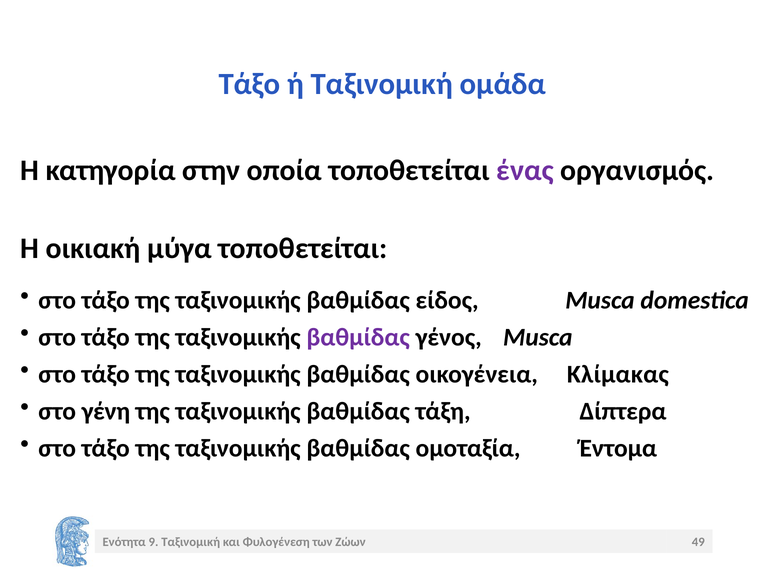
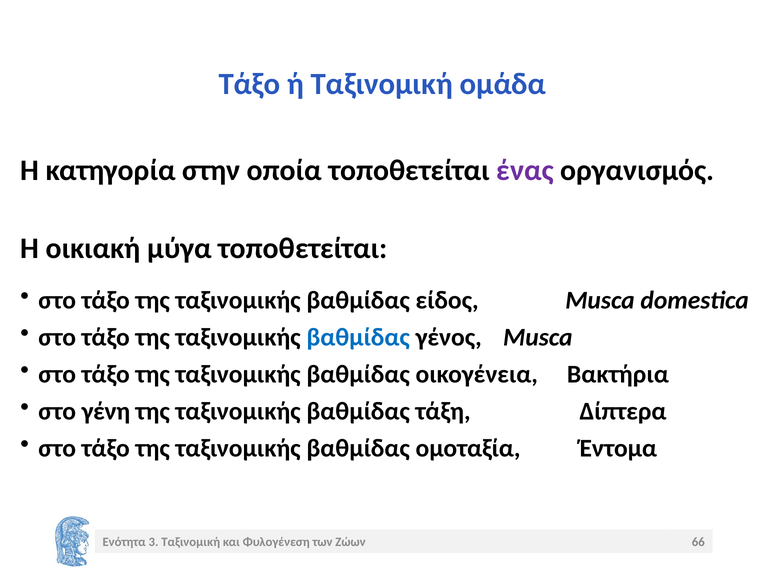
βαθμίδας colour: purple -> blue (358, 337)
Κλίμακας: Κλίμακας -> Βακτήρια (618, 374)
9: 9 -> 3 (154, 542)
49: 49 -> 66 (698, 542)
